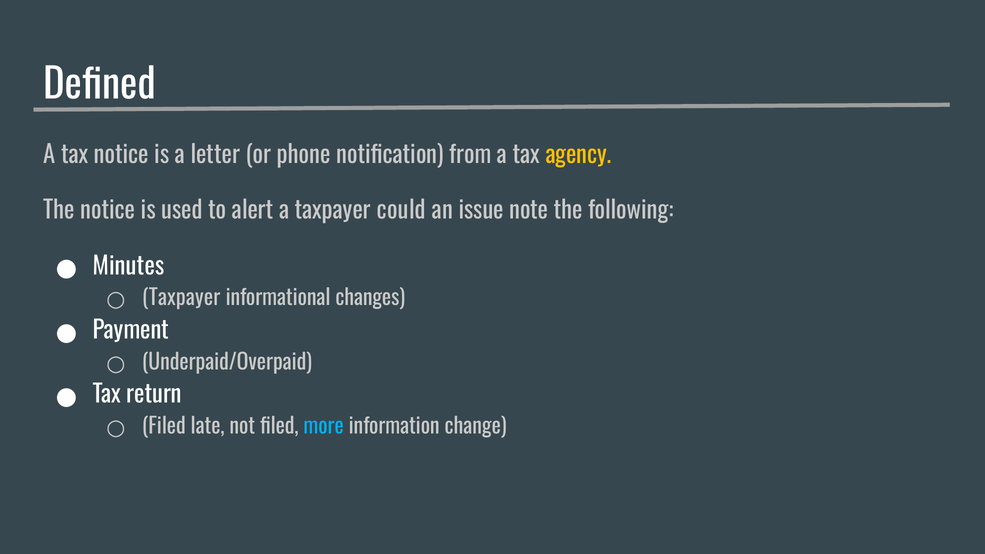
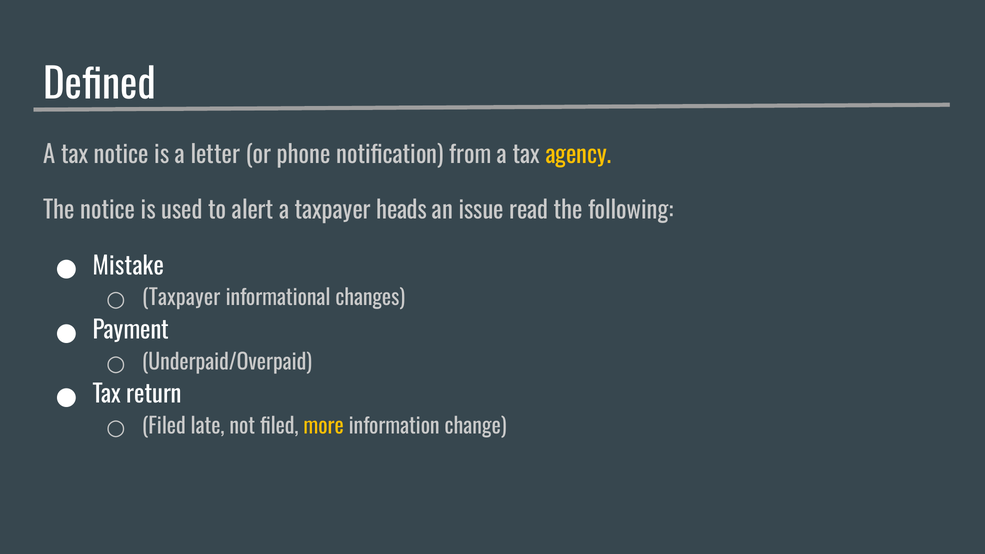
could: could -> heads (402, 211)
note: note -> read (529, 211)
Minutes: Minutes -> Mistake (128, 267)
more colour: light blue -> yellow (324, 426)
